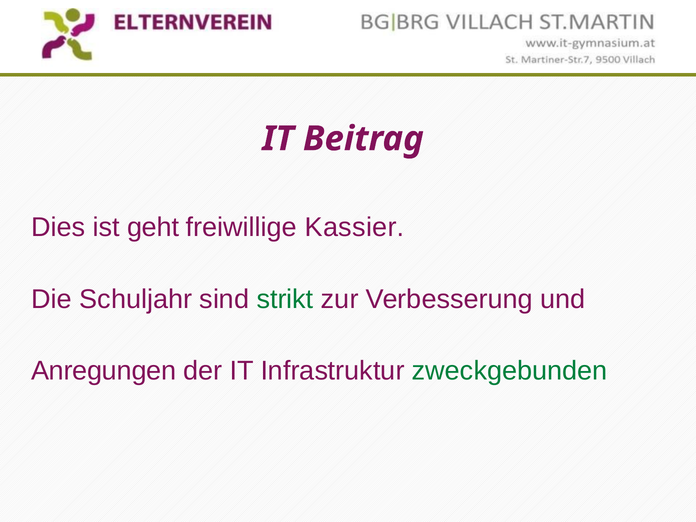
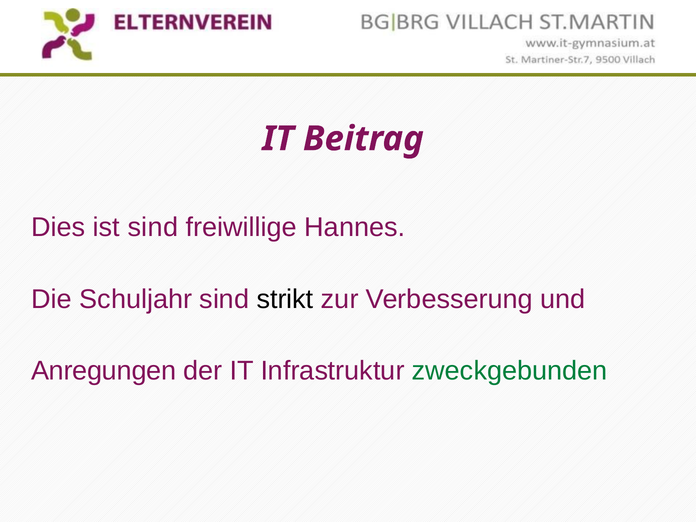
ist geht: geht -> sind (153, 228)
Kassier: Kassier -> Hannes (355, 228)
strikt colour: green -> black (285, 299)
